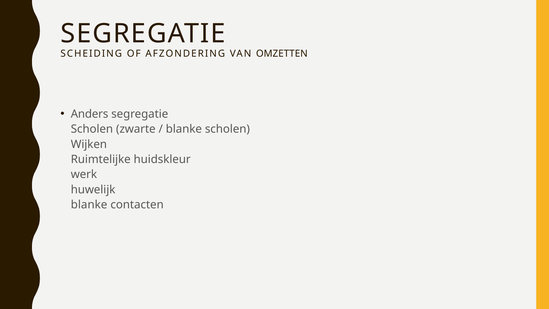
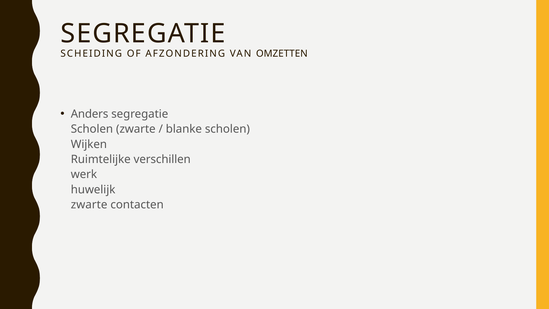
huidskleur: huidskleur -> verschillen (162, 159)
blanke: blanke -> zwarte (89, 205)
